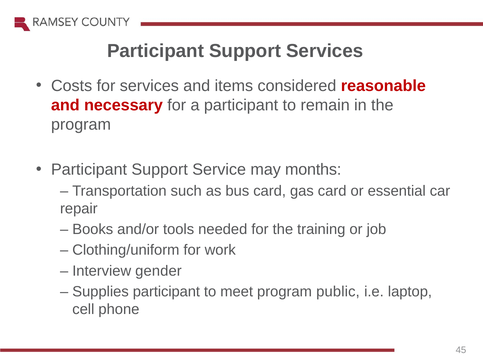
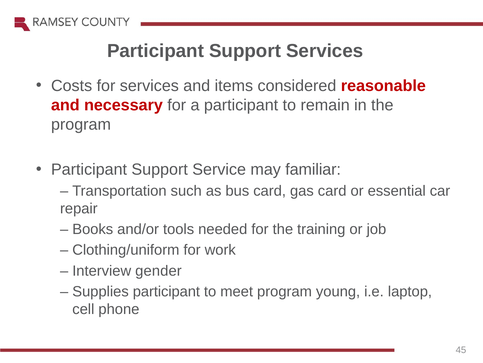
months: months -> familiar (313, 169)
public: public -> young (338, 291)
